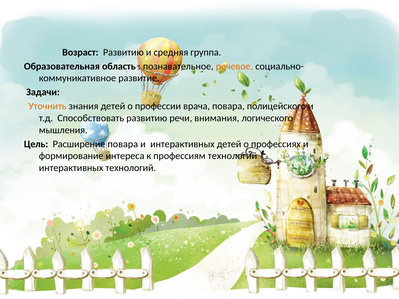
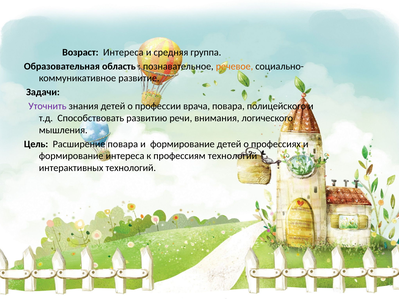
Возраст Развитию: Развитию -> Интереса (123, 52)
Уточнить colour: orange -> purple (47, 106)
интерактивных: интерактивных -> формирование (182, 144)
